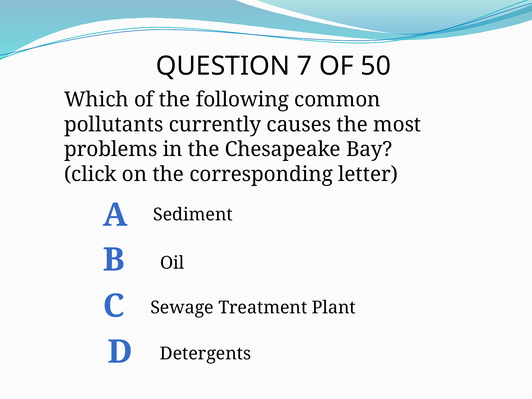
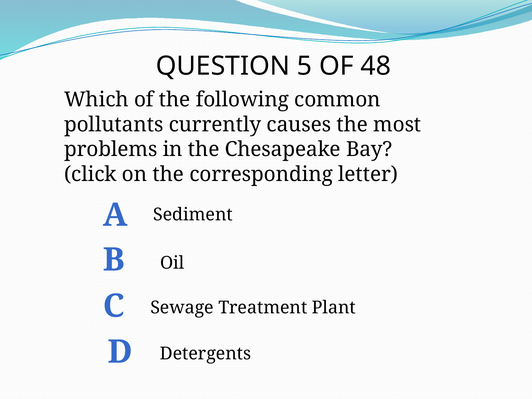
7: 7 -> 5 (305, 66)
50: 50 -> 48 (376, 66)
